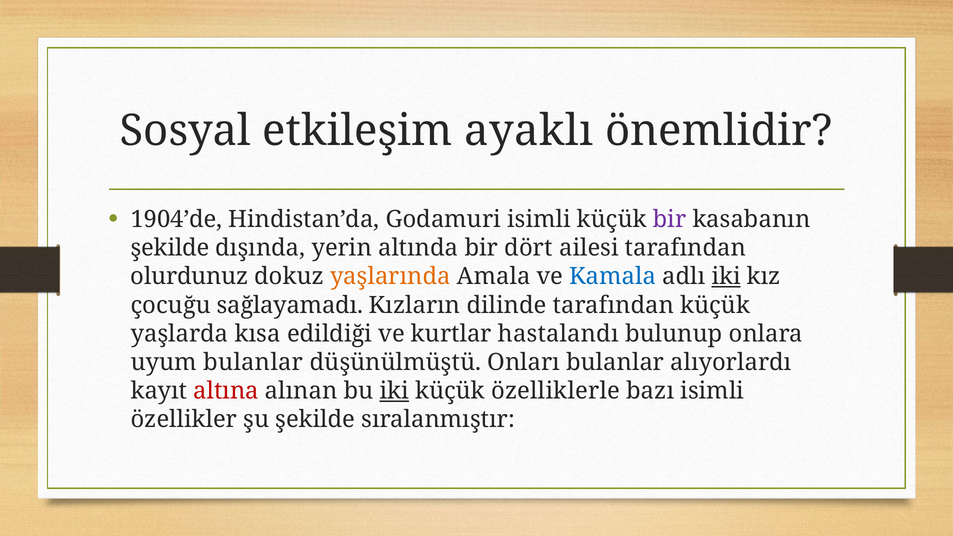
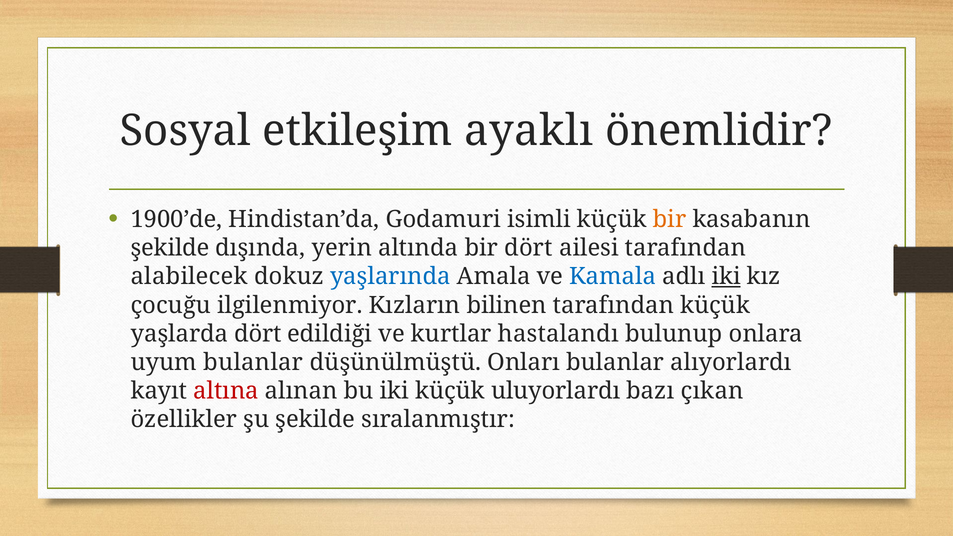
1904’de: 1904’de -> 1900’de (177, 219)
bir colour: purple -> orange (670, 219)
olurdunuz: olurdunuz -> alabilecek (189, 277)
yaşlarında colour: orange -> blue (390, 277)
sağlayamadı: sağlayamadı -> ilgilenmiyor (290, 305)
dilinde: dilinde -> bilinen (507, 305)
yaşlarda kısa: kısa -> dört (258, 334)
iki underline: present -> none (394, 391)
özelliklerle: özelliklerle -> uluyorlardı (556, 391)
bazı isimli: isimli -> çıkan (712, 391)
